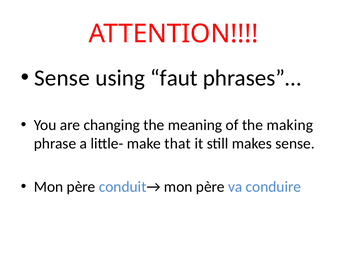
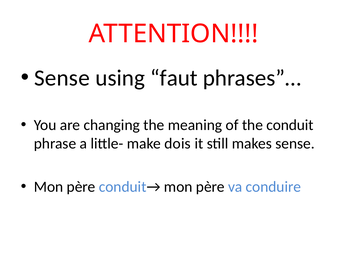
making: making -> conduit (290, 125)
that: that -> dois (178, 144)
